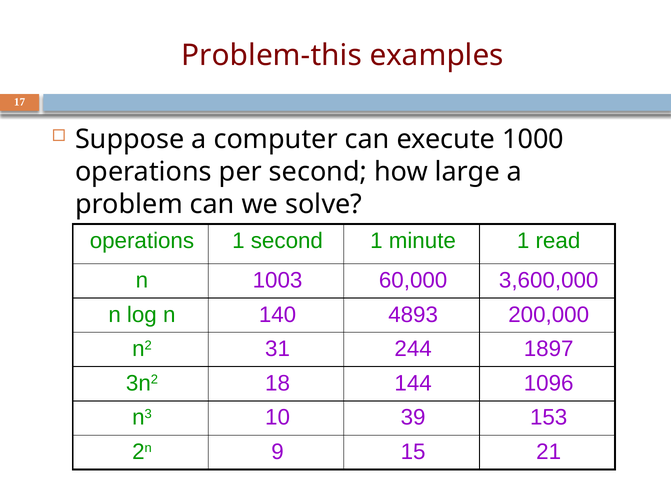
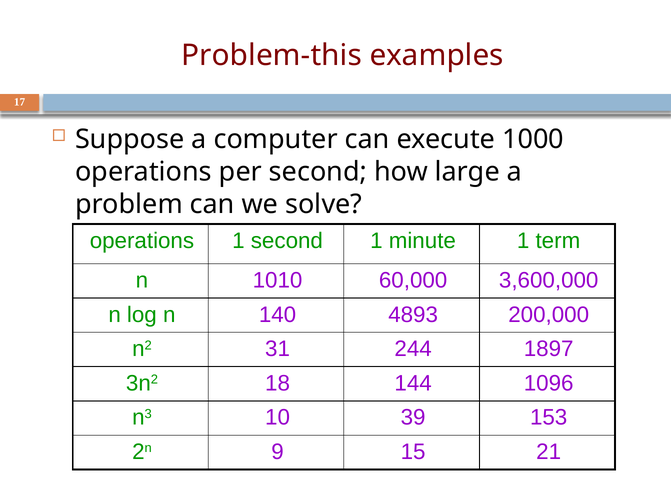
read: read -> term (558, 240)
1003: 1003 -> 1010 (278, 280)
